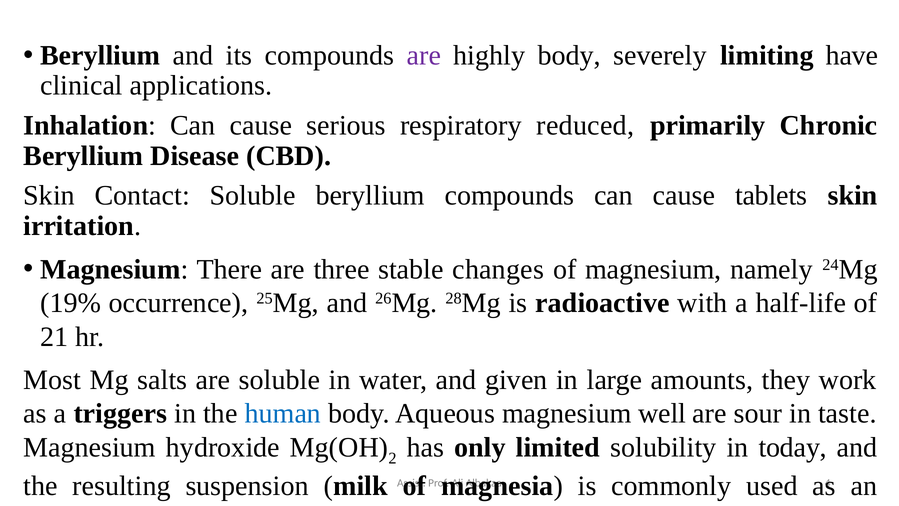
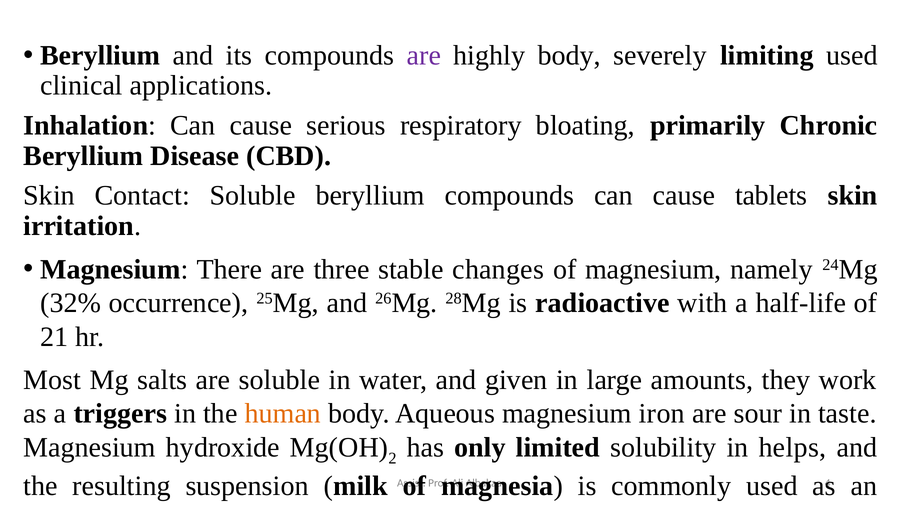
limiting have: have -> used (852, 55)
reduced: reduced -> bloating (585, 125)
19%: 19% -> 32% (71, 303)
human colour: blue -> orange (283, 413)
well: well -> iron (662, 413)
today: today -> helps (792, 447)
